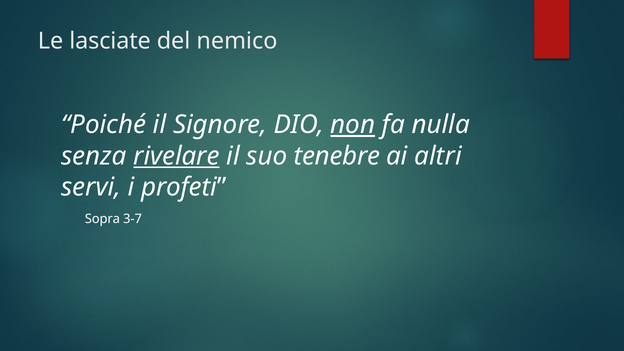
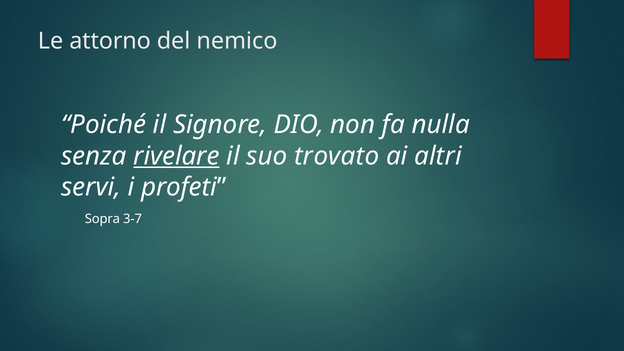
lasciate: lasciate -> attorno (110, 41)
non underline: present -> none (353, 125)
tenebre: tenebre -> trovato (337, 156)
